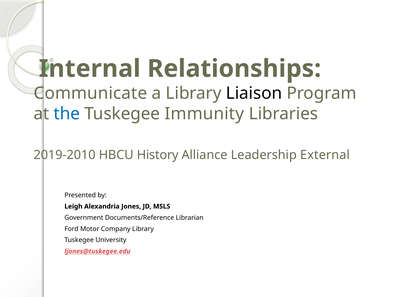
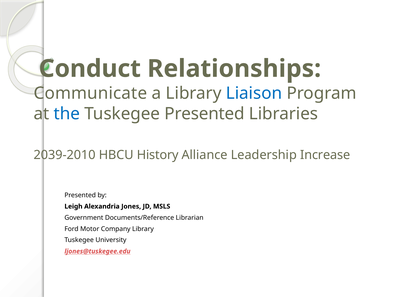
Internal: Internal -> Conduct (90, 69)
Liaison colour: black -> blue (254, 93)
Tuskegee Immunity: Immunity -> Presented (205, 114)
2019-2010: 2019-2010 -> 2039-2010 (65, 155)
External: External -> Increase (325, 155)
